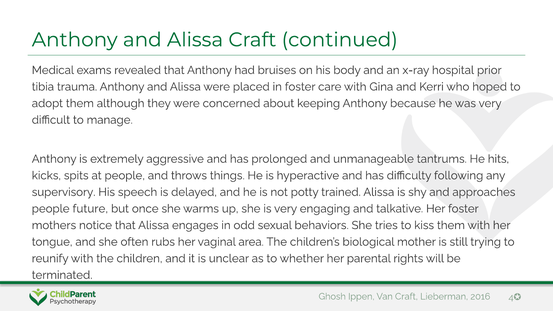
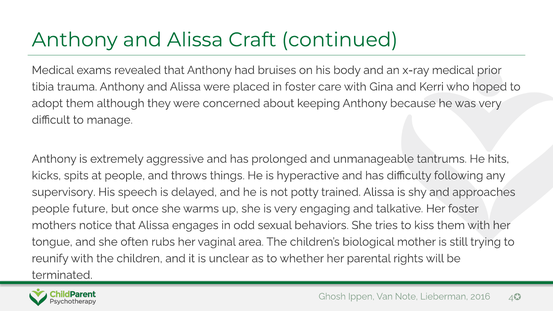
x-ray hospital: hospital -> medical (453, 70)
Van Craft: Craft -> Note (406, 297)
